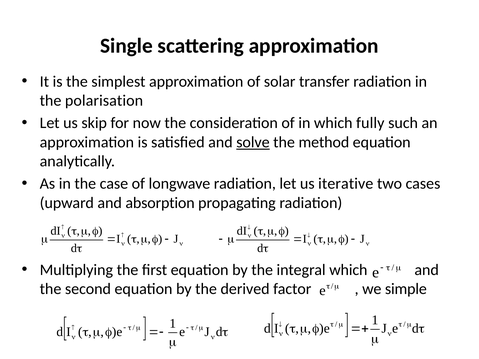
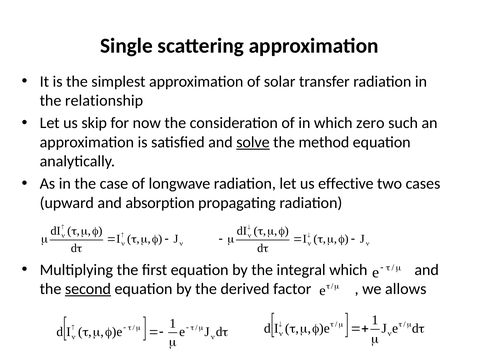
polarisation: polarisation -> relationship (104, 101)
fully: fully -> zero (370, 123)
iterative: iterative -> effective (346, 184)
second underline: none -> present (88, 289)
simple: simple -> allows (406, 289)
